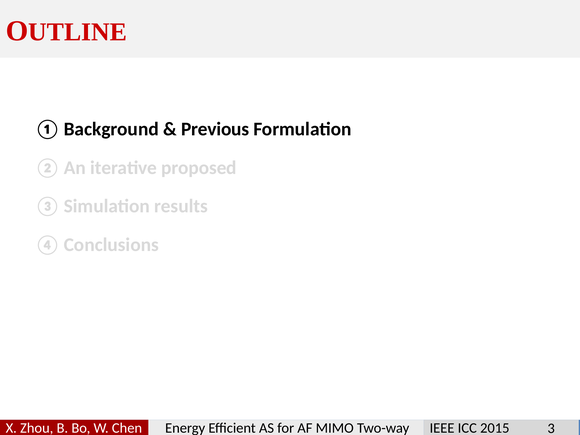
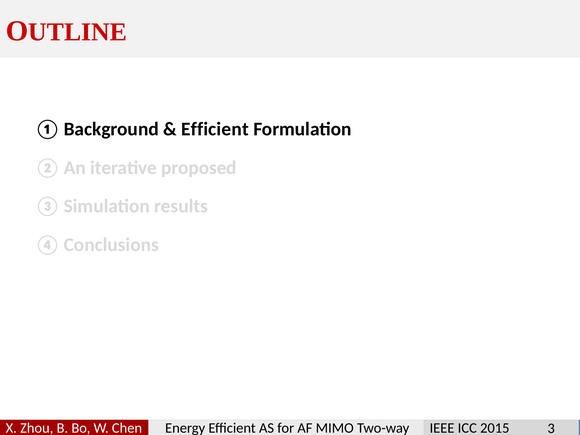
Previous: Previous -> Efficient (215, 129)
